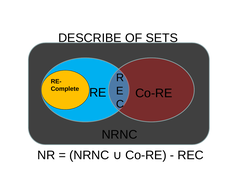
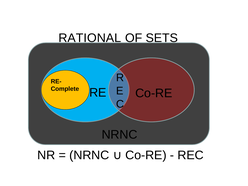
DESCRIBE: DESCRIBE -> RATIONAL (90, 38)
